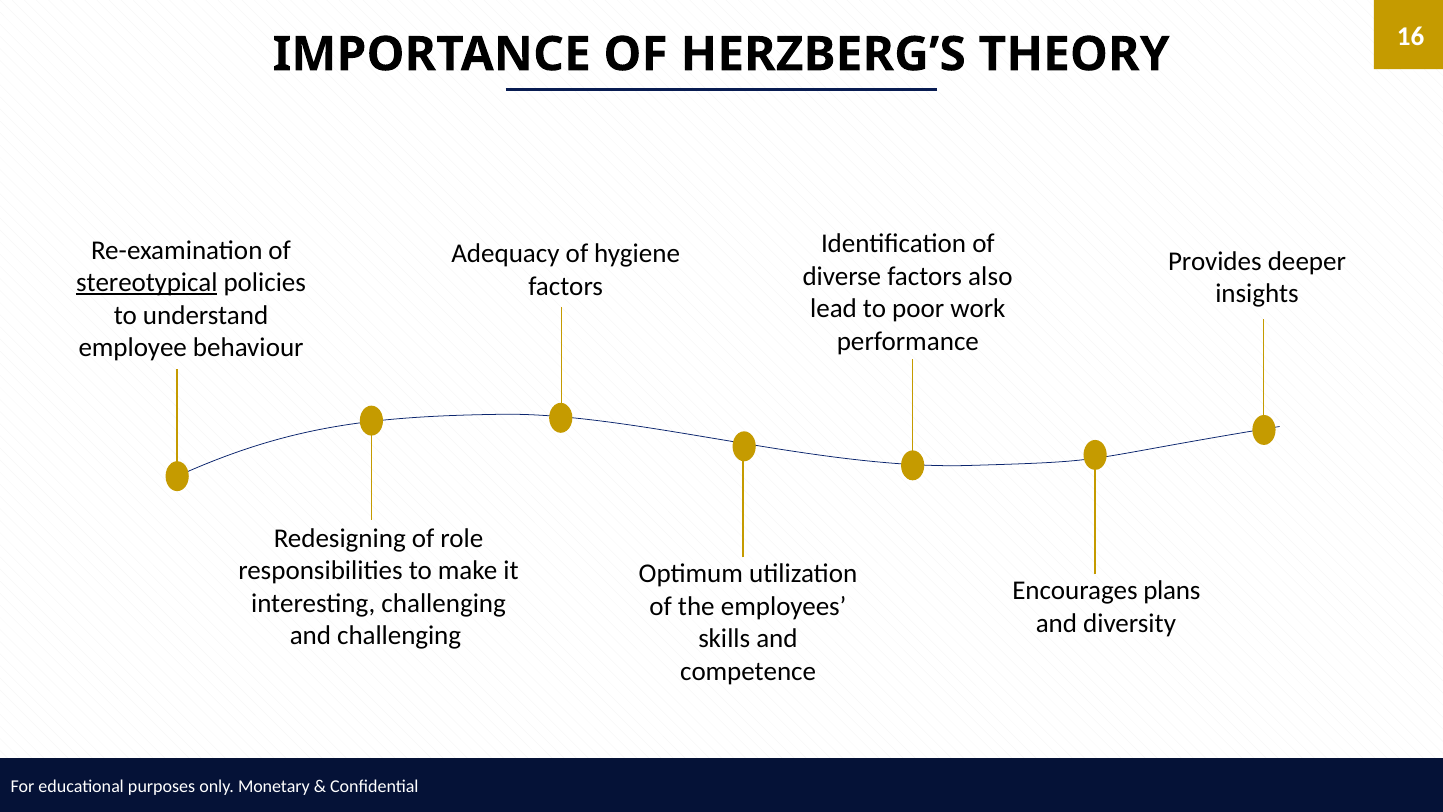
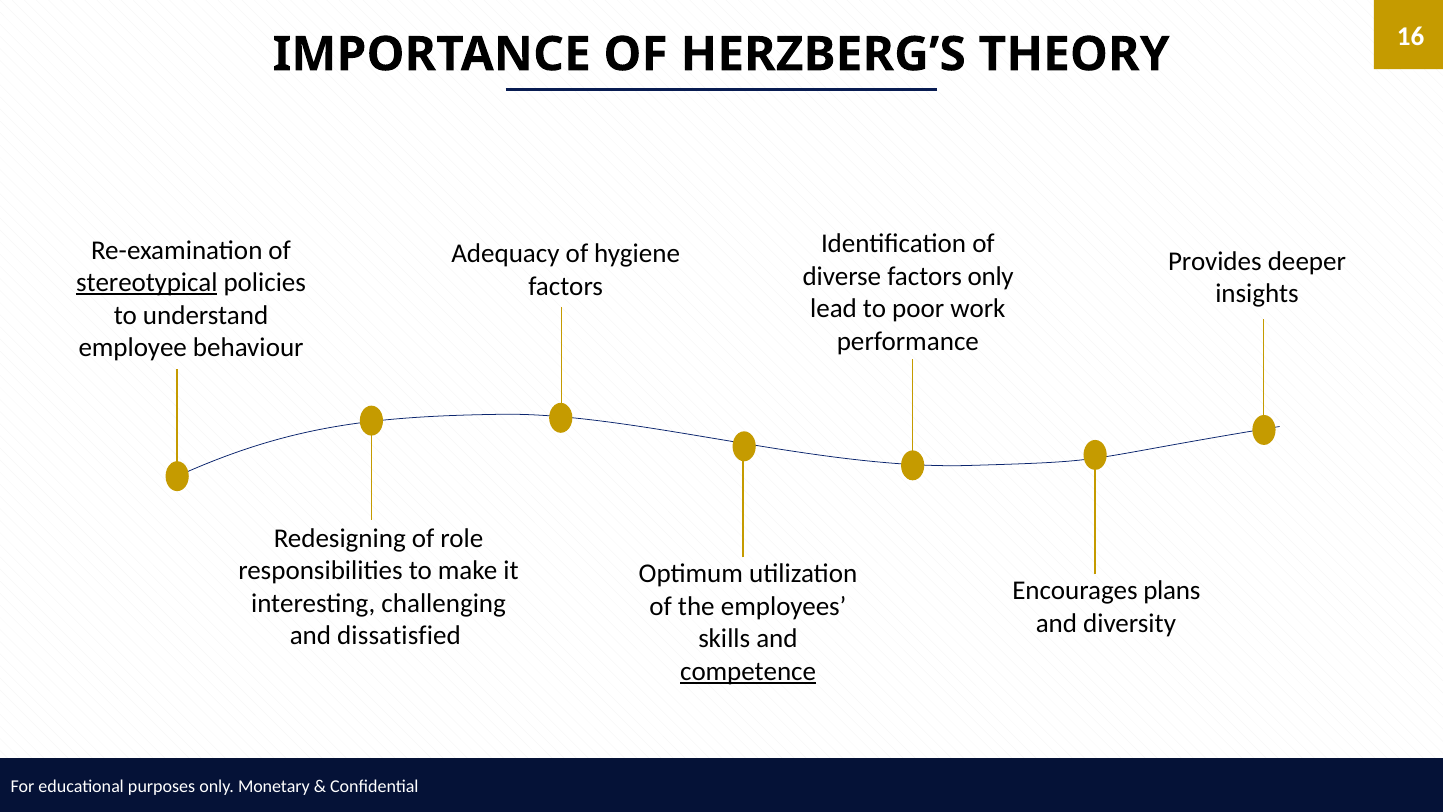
factors also: also -> only (991, 276)
and challenging: challenging -> dissatisfied (399, 635)
competence underline: none -> present (748, 671)
